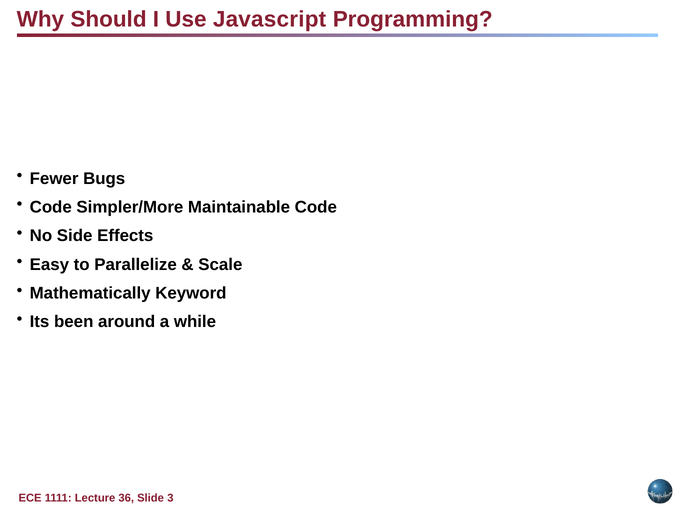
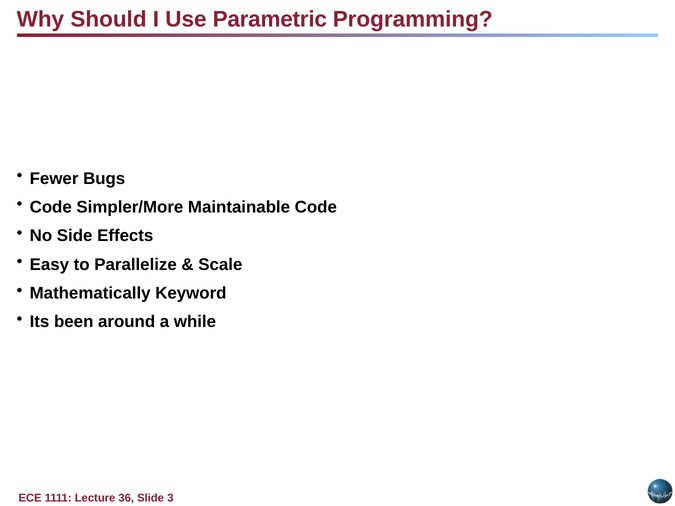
Javascript: Javascript -> Parametric (270, 19)
